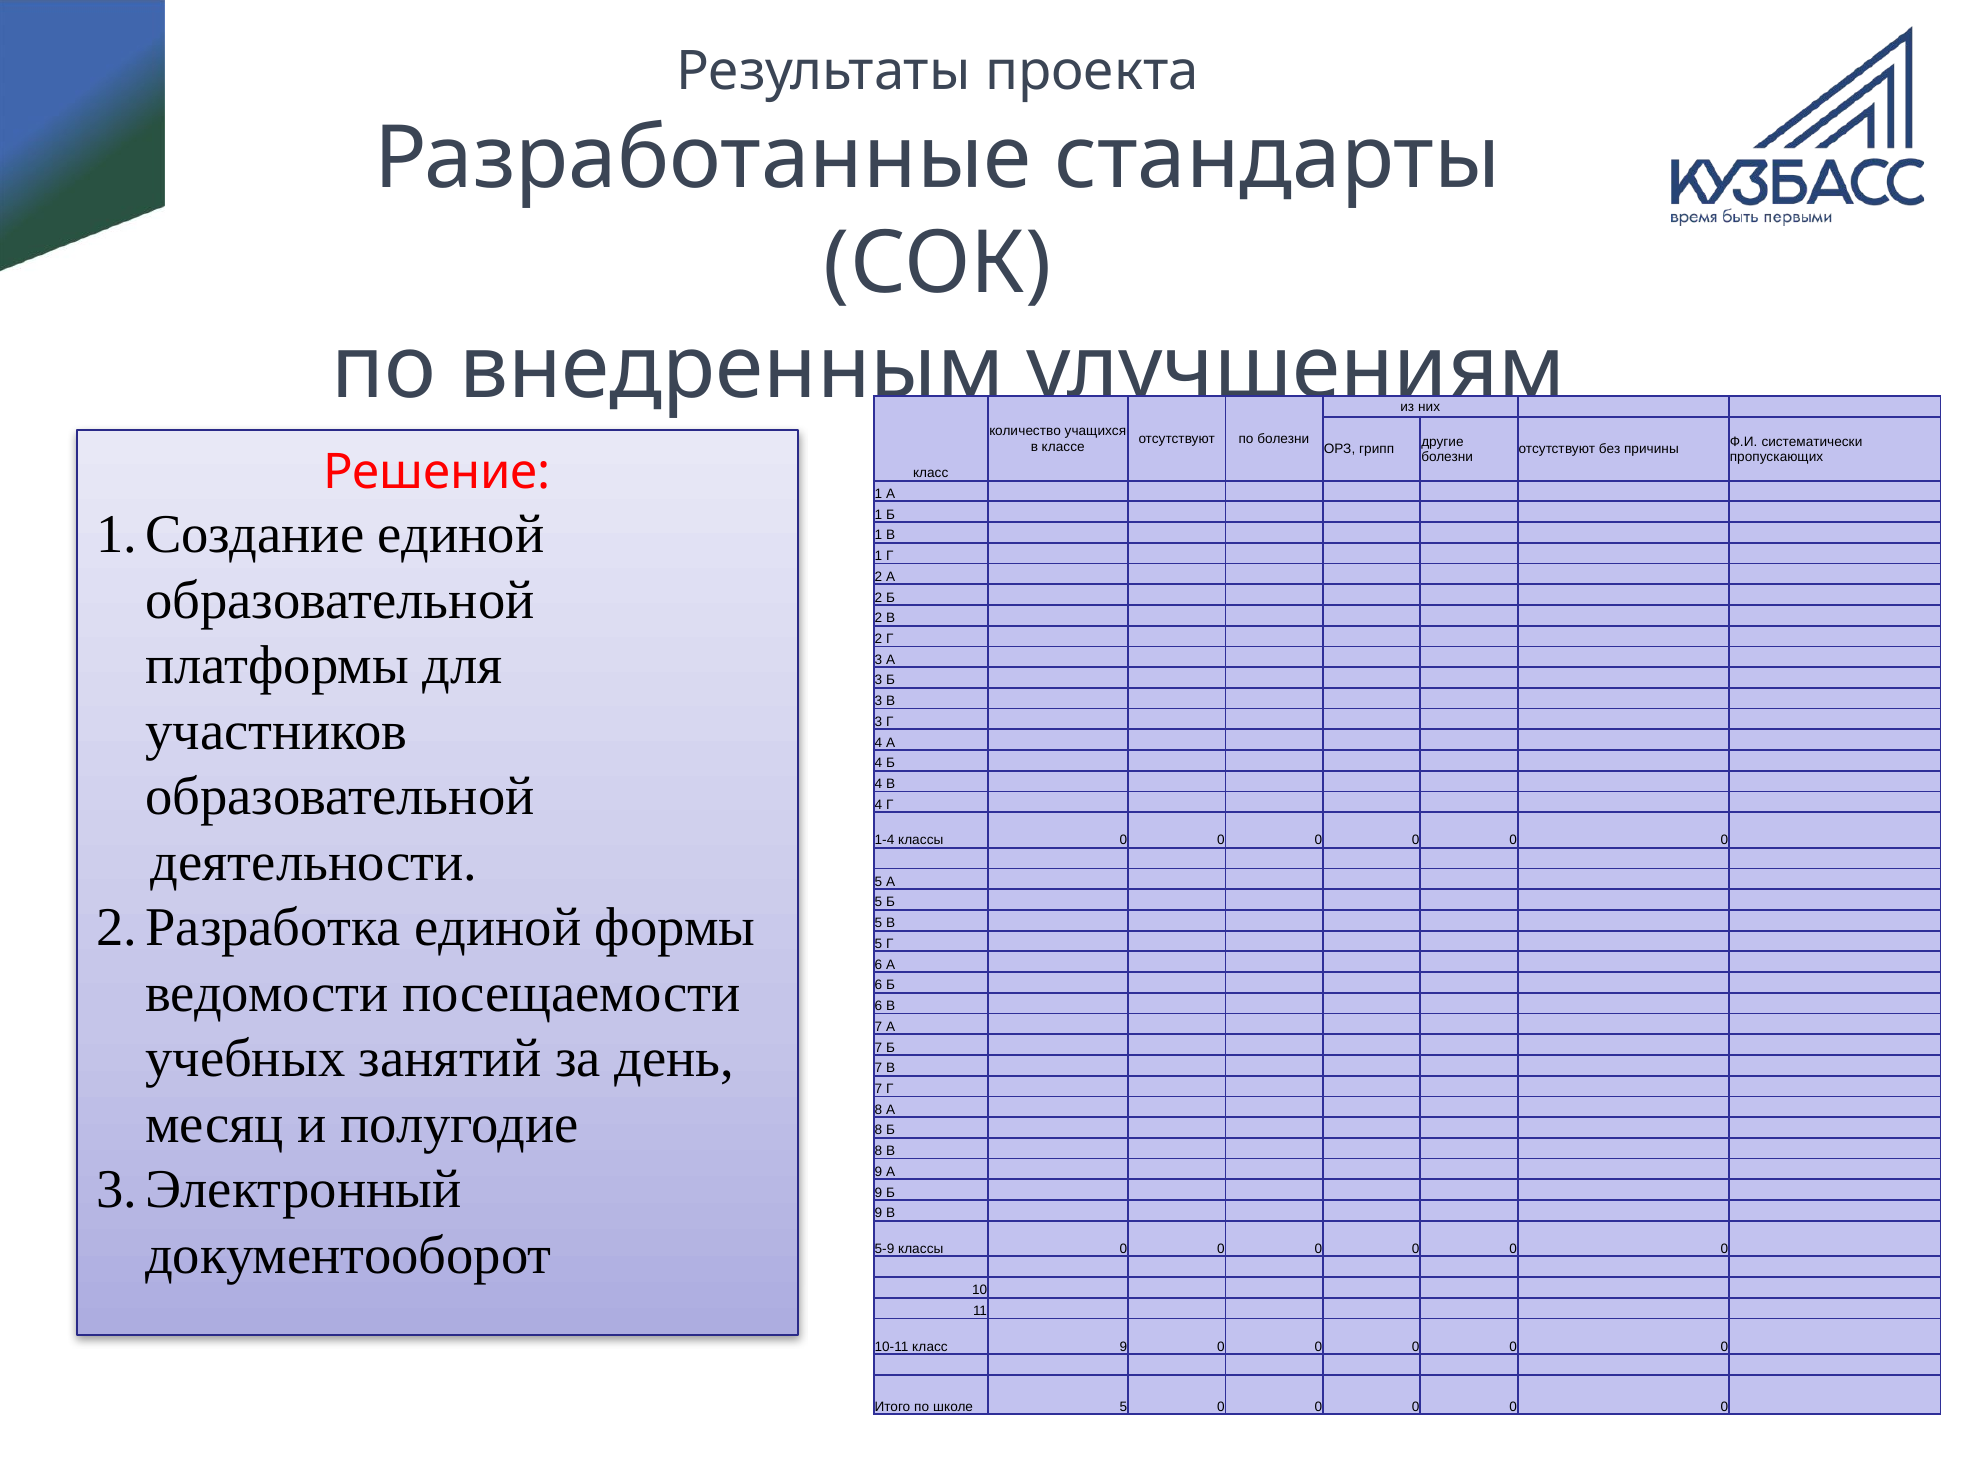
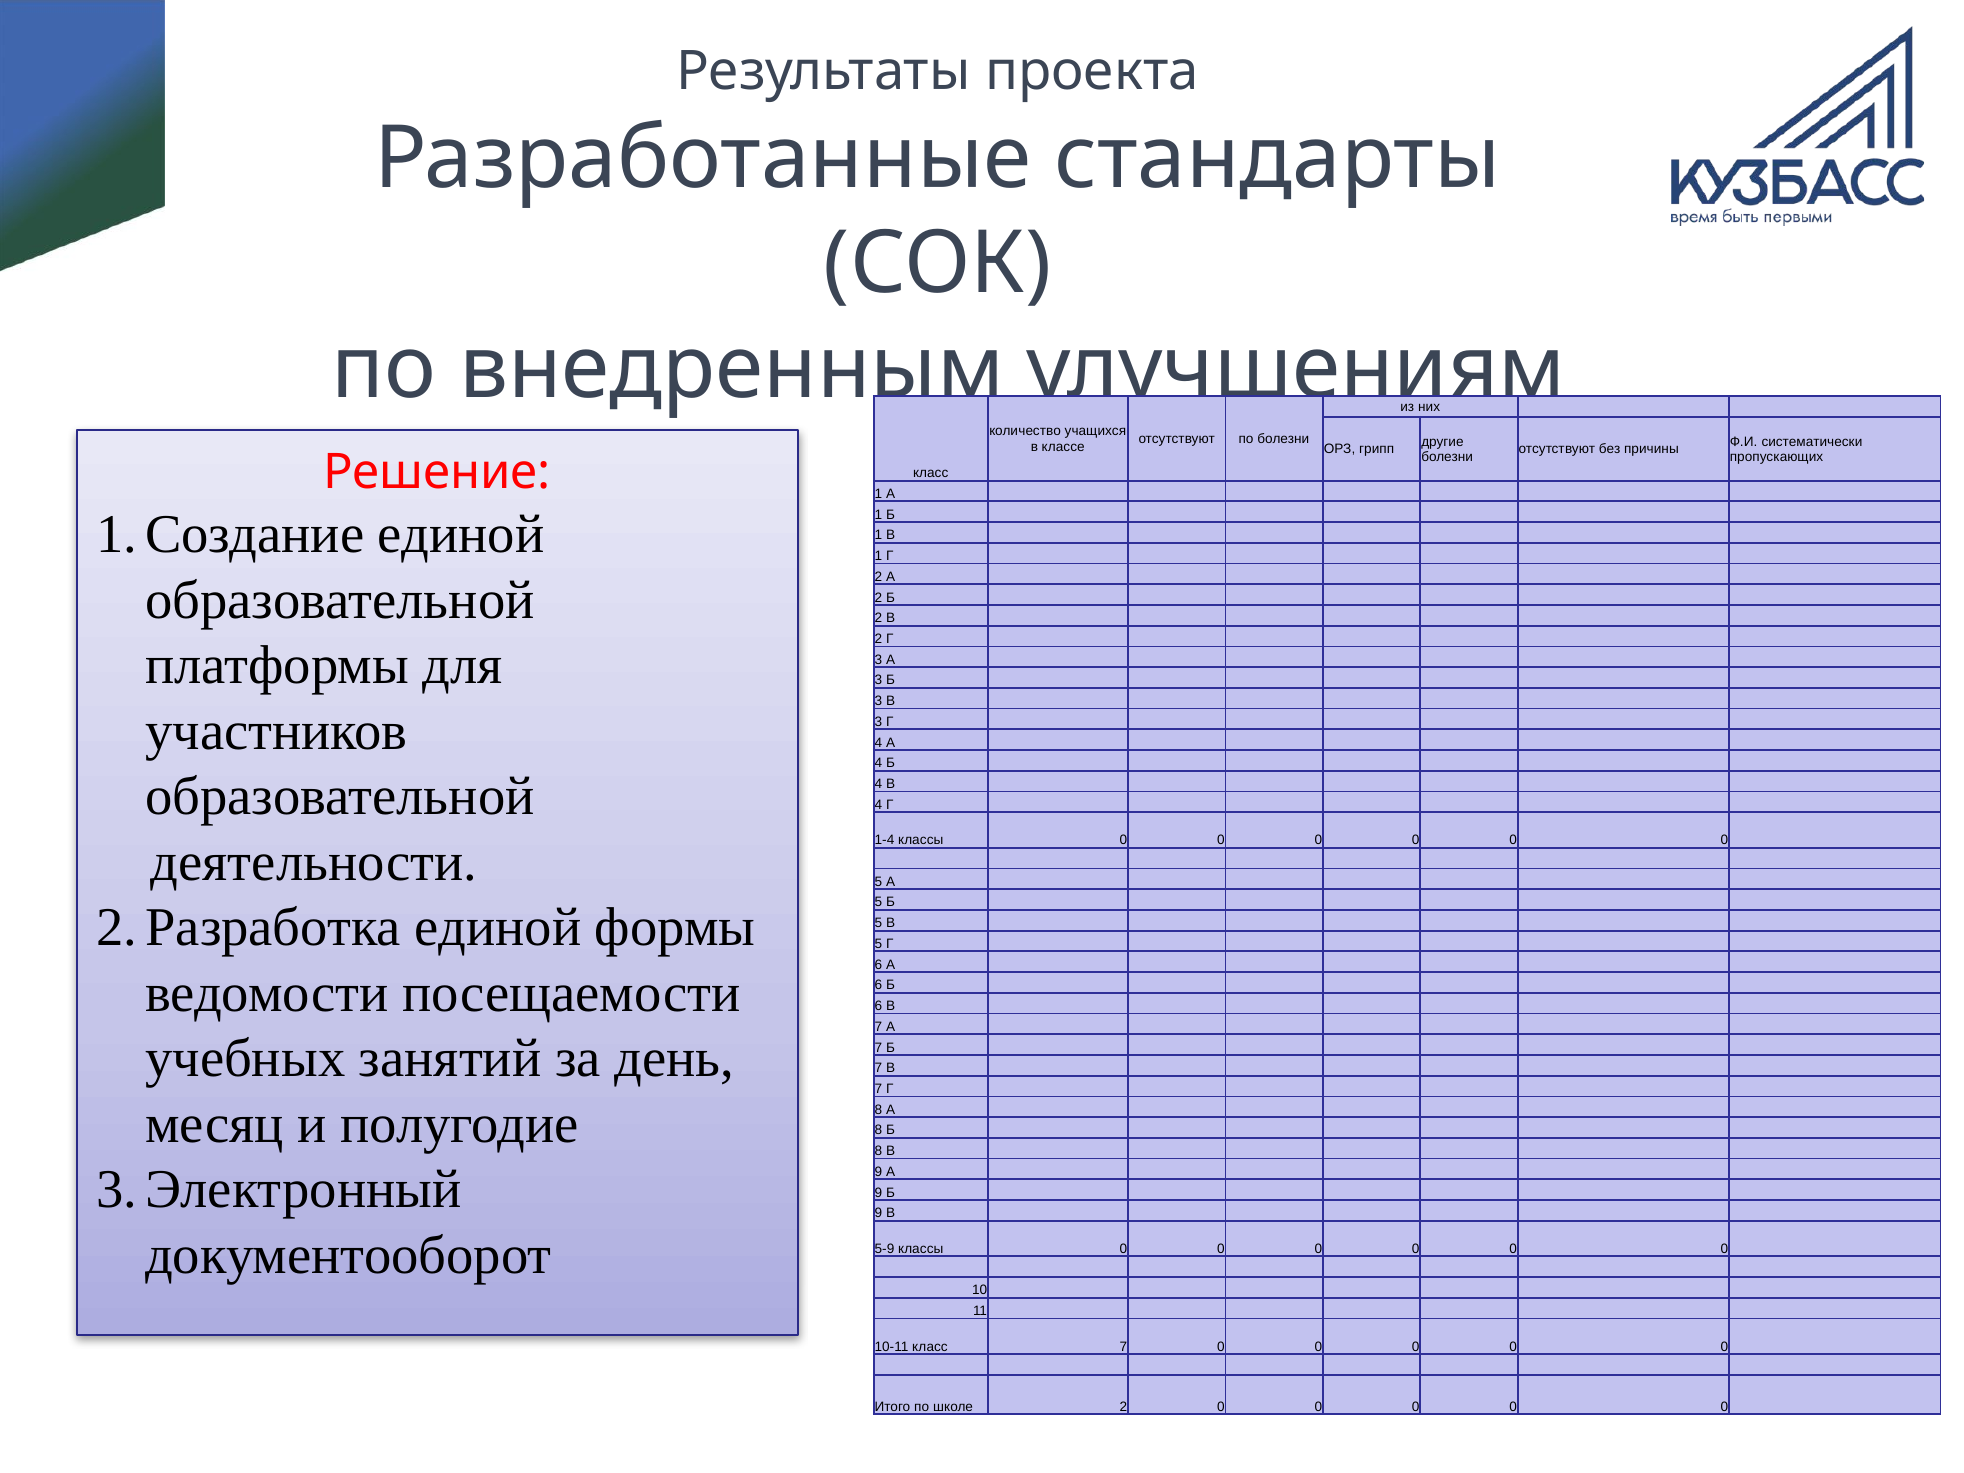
класс 9: 9 -> 7 (1123, 1347)
школе 5: 5 -> 2 (1123, 1407)
